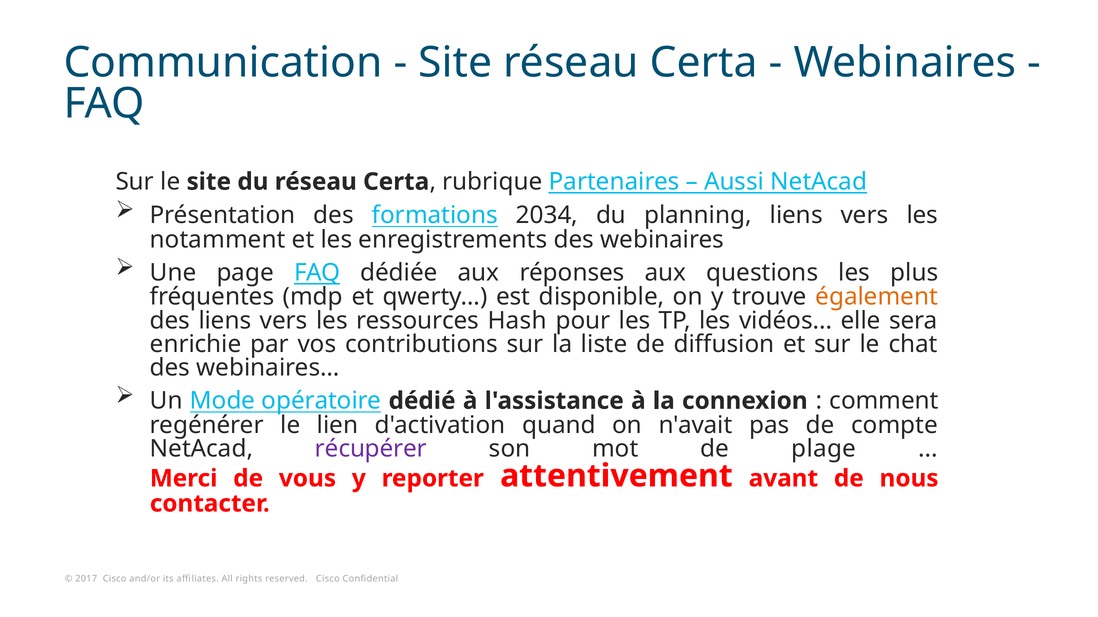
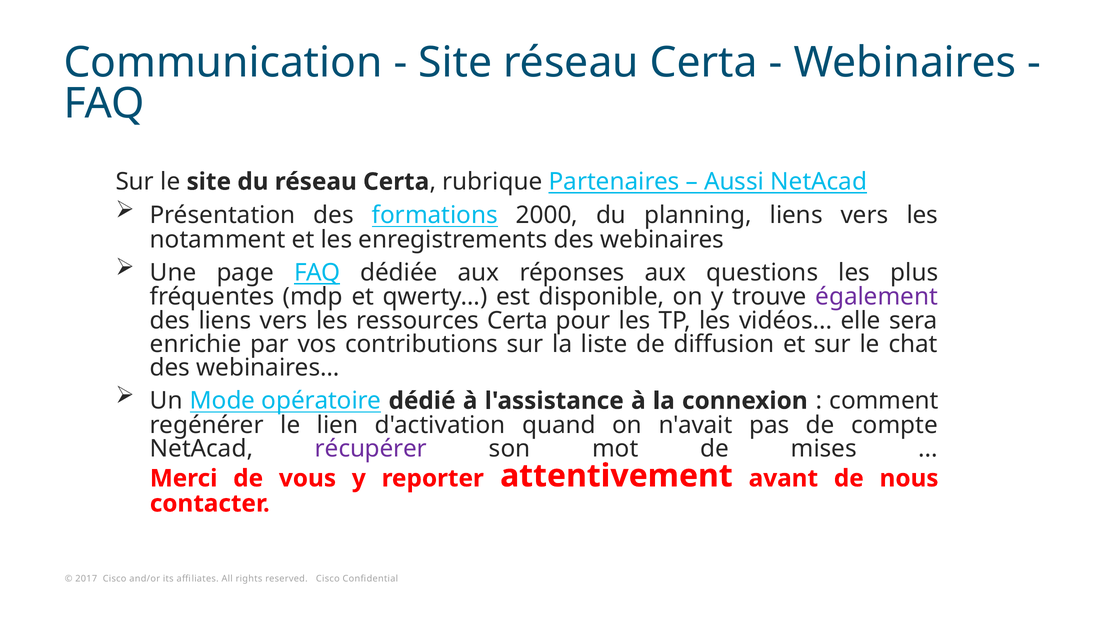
2034: 2034 -> 2000 (547, 216)
également colour: orange -> purple (877, 297)
ressources Hash: Hash -> Certa (517, 321)
plage: plage -> mises (824, 449)
